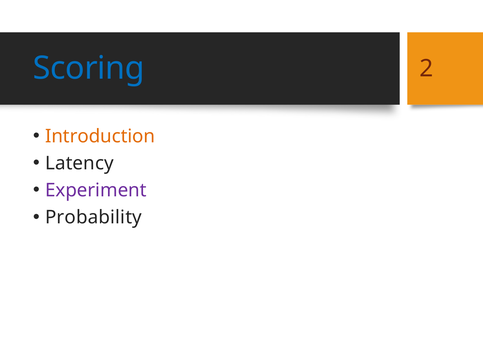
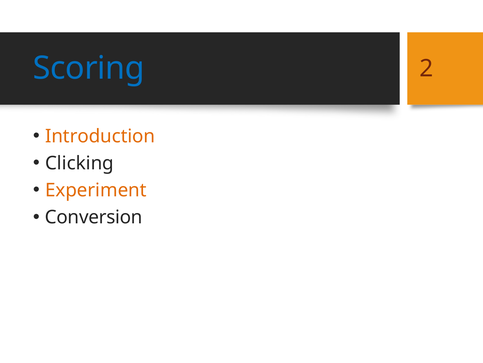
Latency: Latency -> Clicking (79, 163)
Experiment colour: purple -> orange (96, 190)
Probability: Probability -> Conversion (94, 217)
